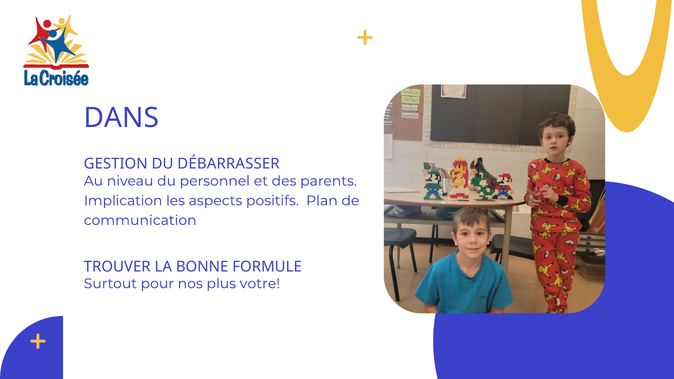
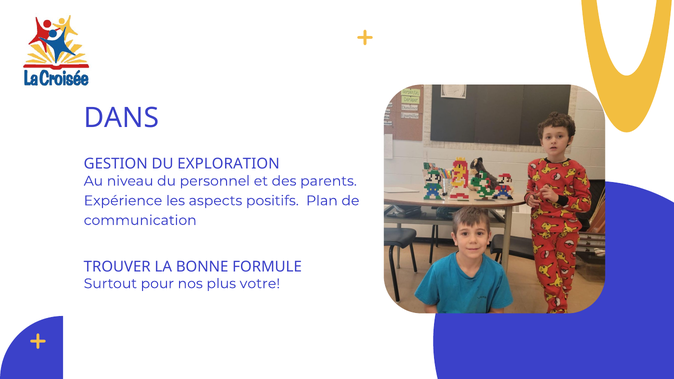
DÉBARRASSER: DÉBARRASSER -> EXPLORATION (229, 164)
Implication: Implication -> Expérience (123, 201)
